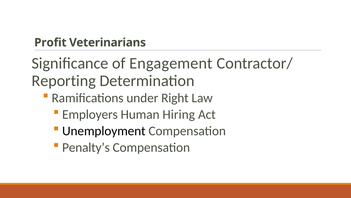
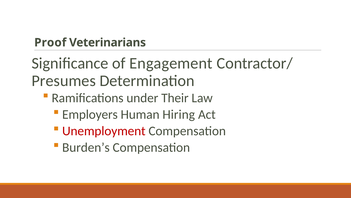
Profit: Profit -> Proof (50, 42)
Reporting: Reporting -> Presumes (64, 80)
Right: Right -> Their (175, 98)
Unemployment colour: black -> red (104, 131)
Penalty’s: Penalty’s -> Burden’s (86, 147)
